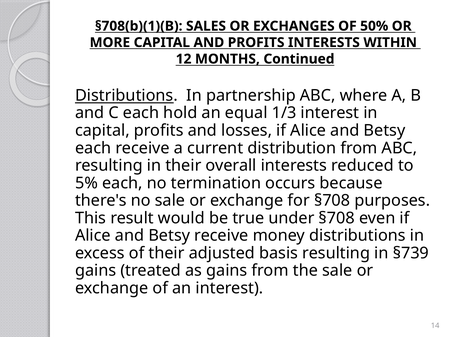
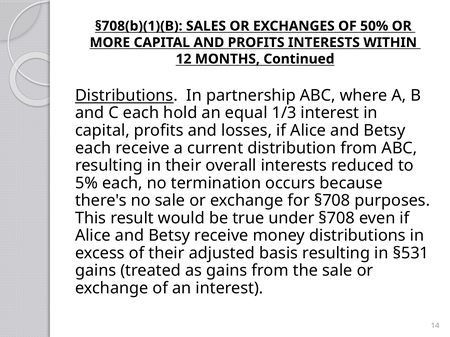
§739: §739 -> §531 (411, 253)
